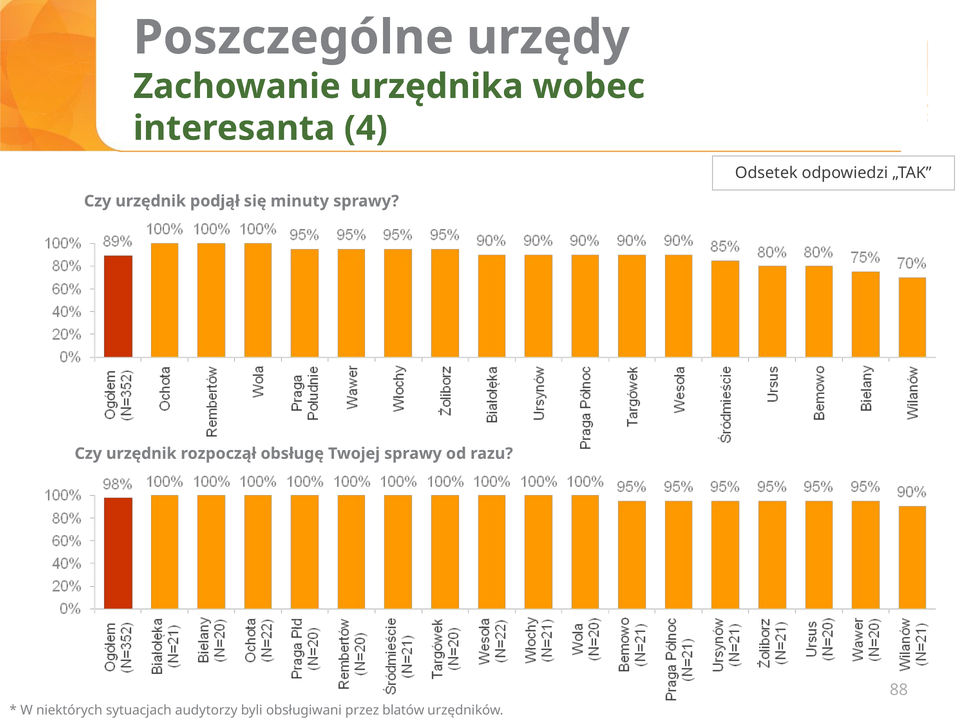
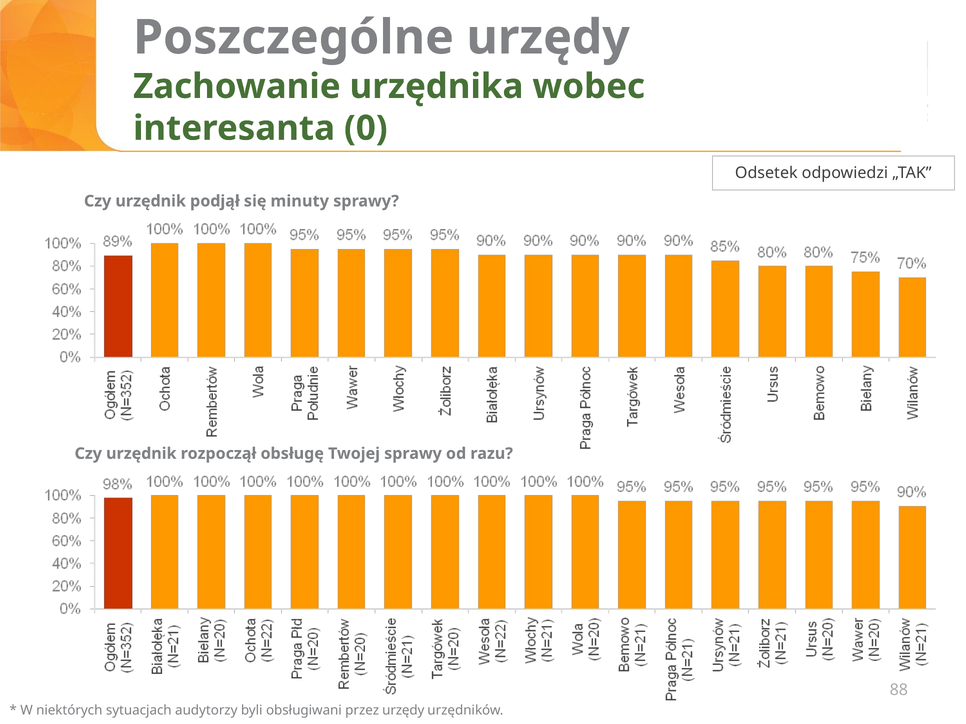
4: 4 -> 0 (366, 128)
przez blatów: blatów -> urzędy (403, 711)
